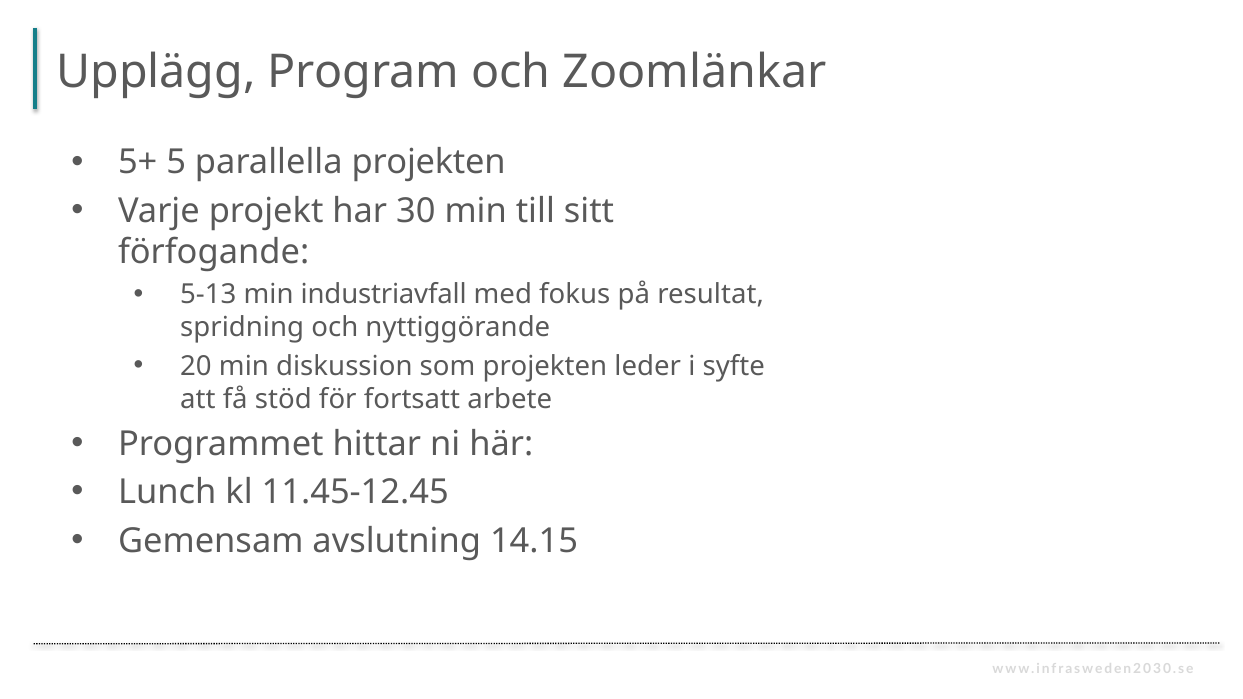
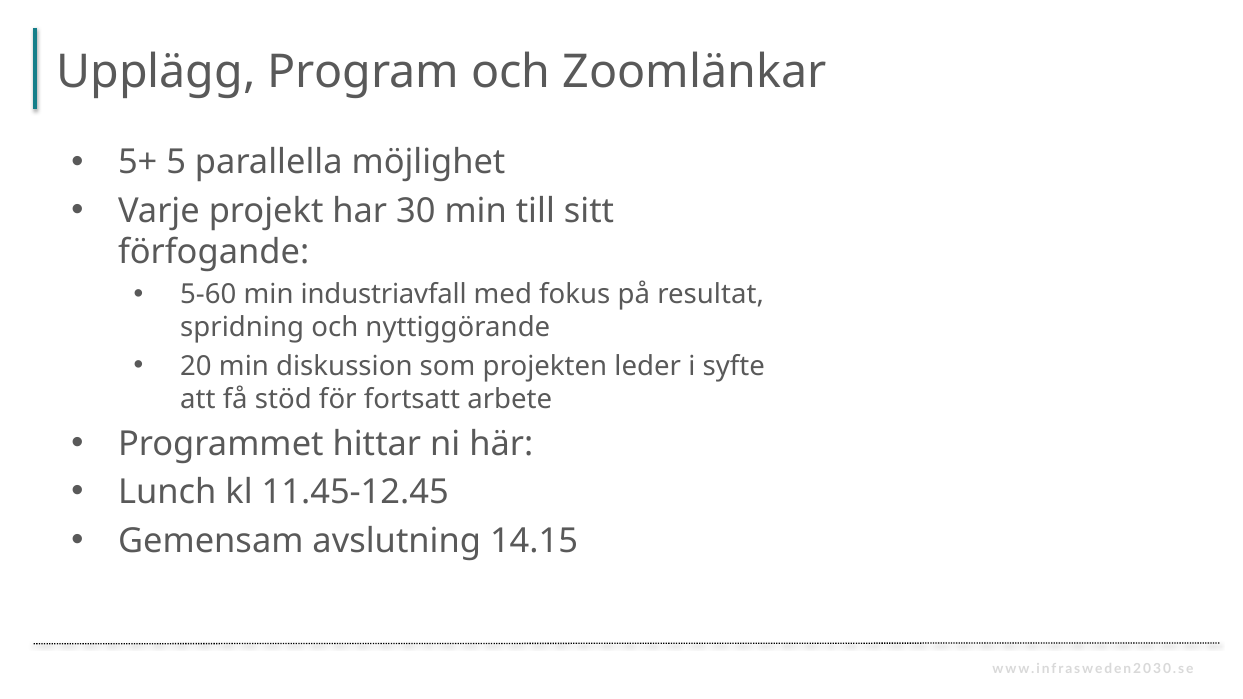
parallella projekten: projekten -> möjlighet (428, 163)
5-13: 5-13 -> 5-60 (208, 295)
